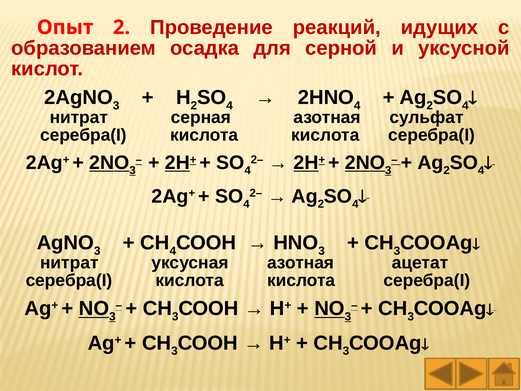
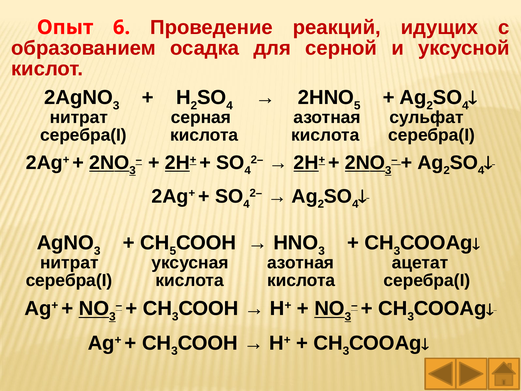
Опыт 2: 2 -> 6 (122, 27)
4: 4 -> 5 (357, 105)
4: 4 -> 5 (173, 251)
